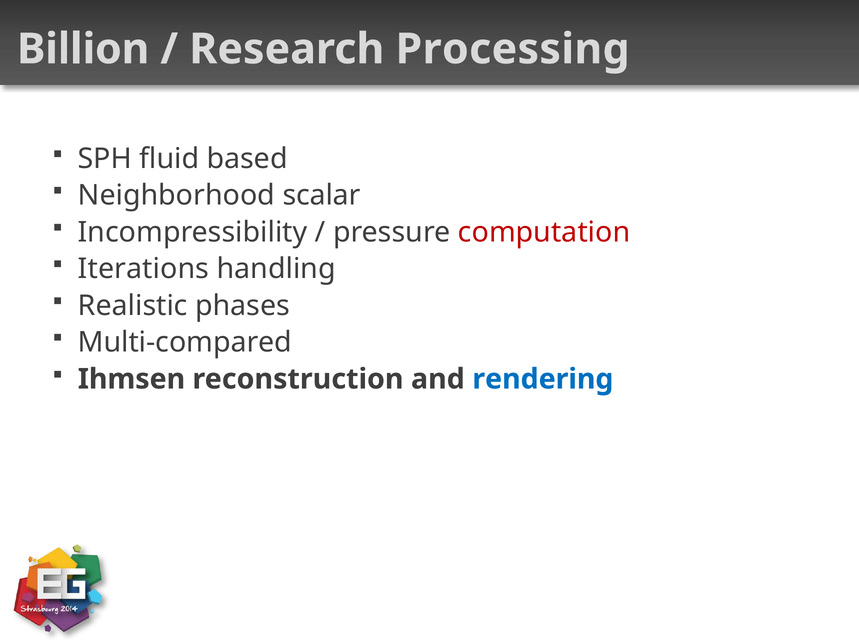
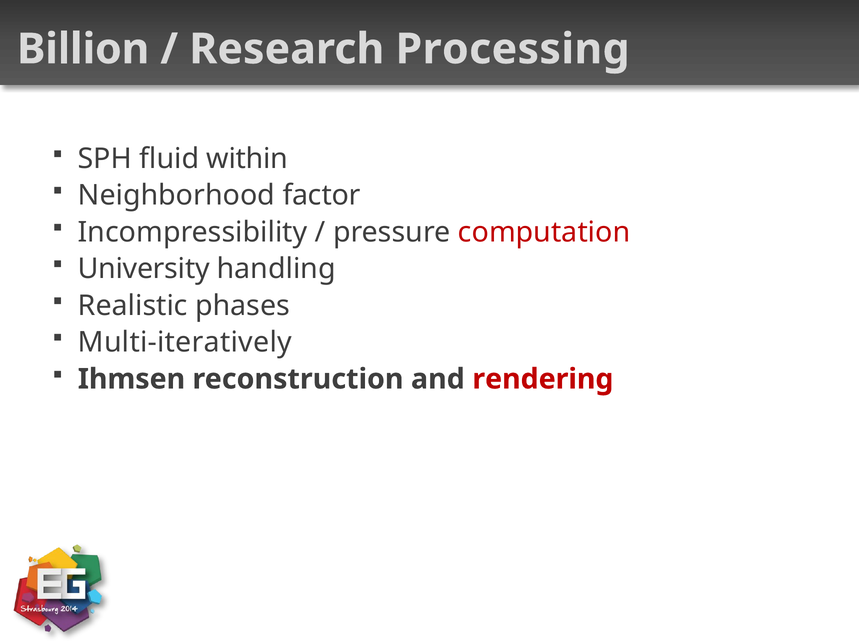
based: based -> within (247, 159)
scalar: scalar -> factor (322, 195)
Iterations: Iterations -> University (144, 269)
Multi-compared: Multi-compared -> Multi-iteratively (185, 342)
rendering colour: blue -> red (543, 379)
